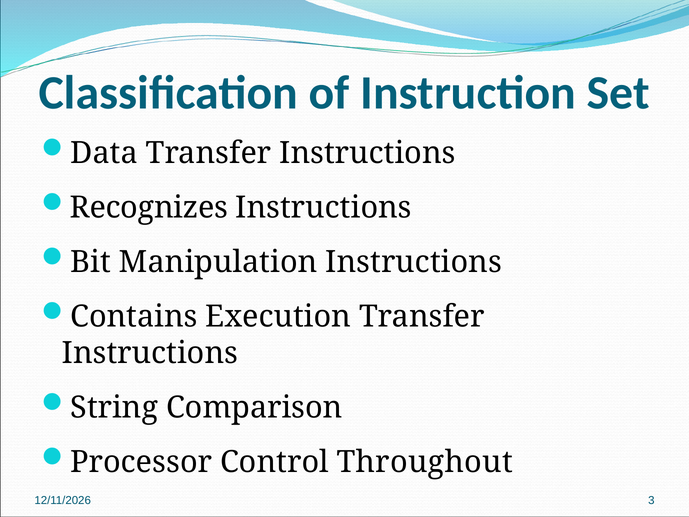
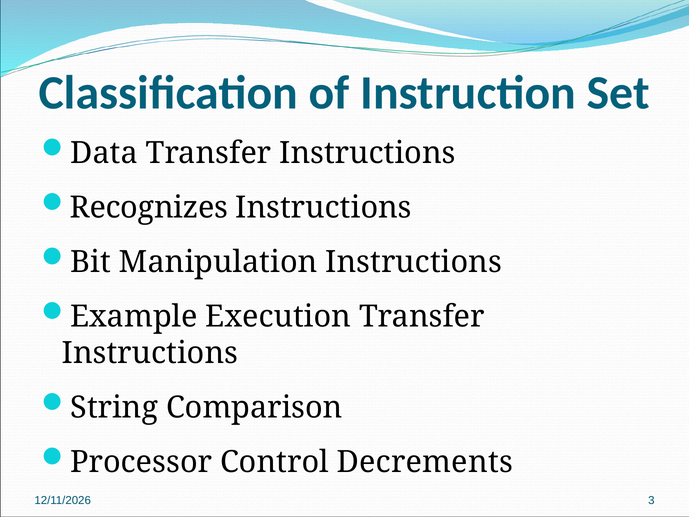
Contains: Contains -> Example (134, 316)
Throughout: Throughout -> Decrements (425, 462)
